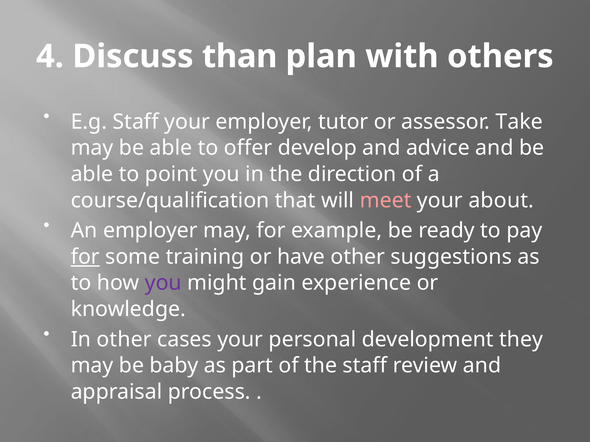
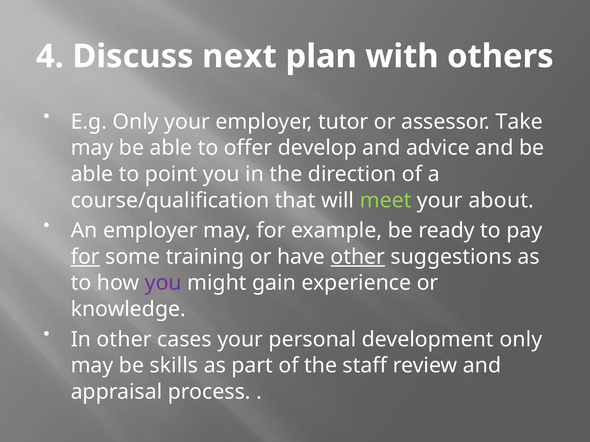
than: than -> next (239, 56)
E.g Staff: Staff -> Only (136, 122)
meet colour: pink -> light green (386, 201)
other underline: none -> present (358, 257)
development they: they -> only (521, 340)
baby: baby -> skills (174, 366)
